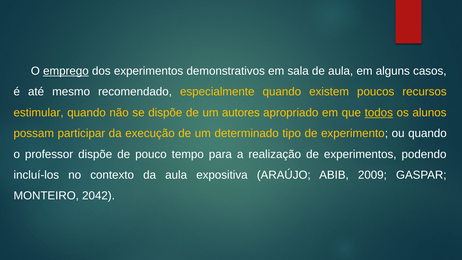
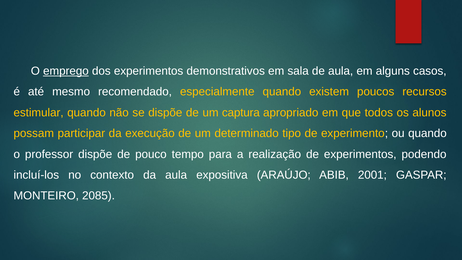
autores: autores -> captura (241, 113)
todos underline: present -> none (379, 113)
2009: 2009 -> 2001 (372, 175)
2042: 2042 -> 2085 (98, 196)
